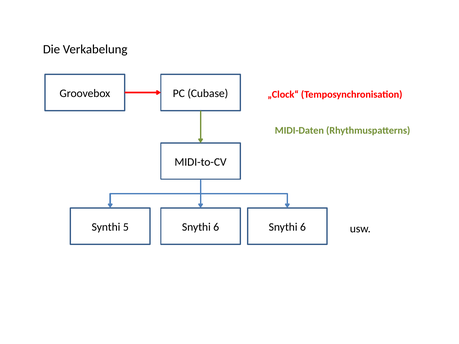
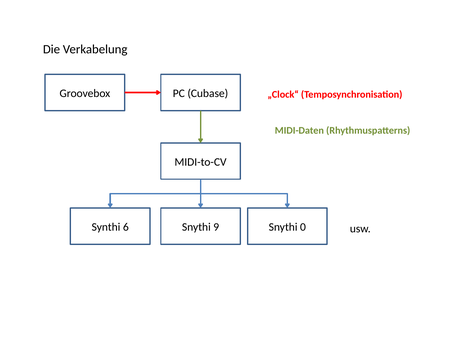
5: 5 -> 6 (126, 227)
6: 6 -> 9 (216, 227)
6: 6 -> 0 (303, 227)
